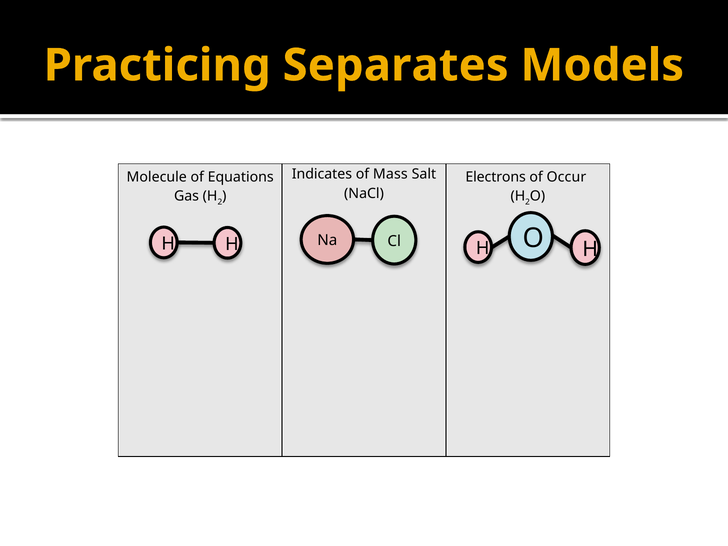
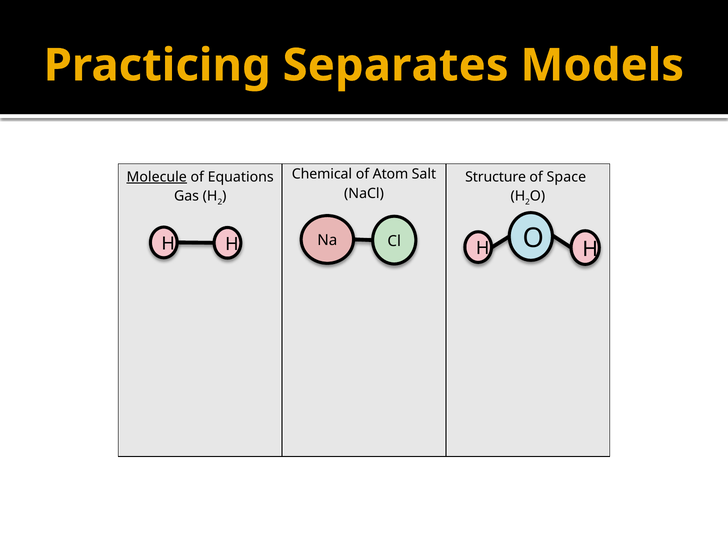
Indicates: Indicates -> Chemical (322, 174)
Mass: Mass -> Atom (391, 174)
Molecule underline: none -> present (157, 177)
Electrons: Electrons -> Structure (496, 177)
Occur: Occur -> Space (566, 177)
